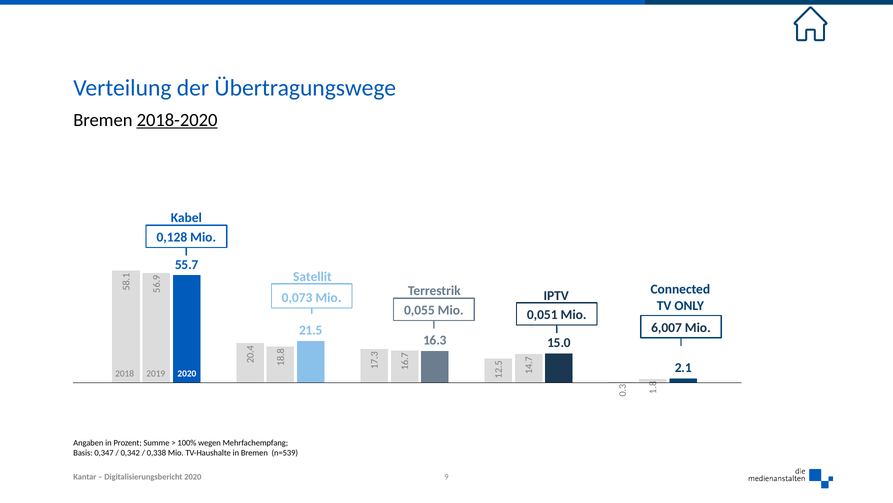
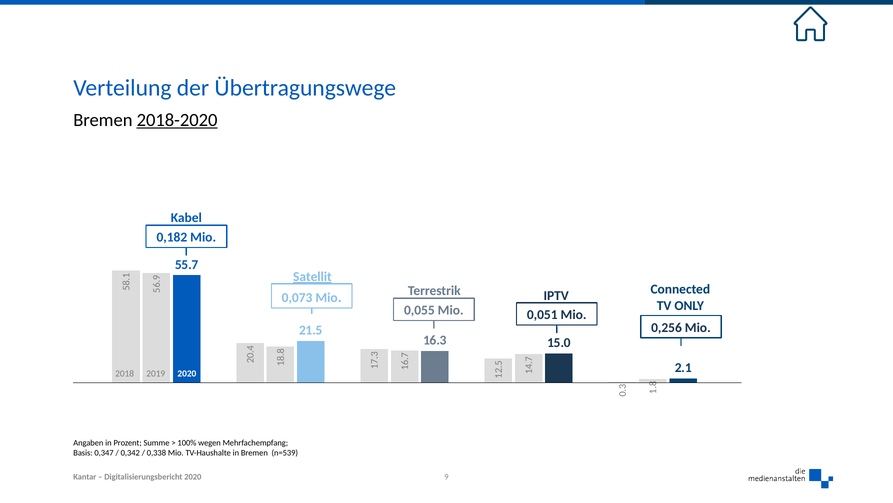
0,128: 0,128 -> 0,182 (172, 237)
Satellit underline: none -> present (312, 277)
6,007: 6,007 -> 0,256 (666, 327)
